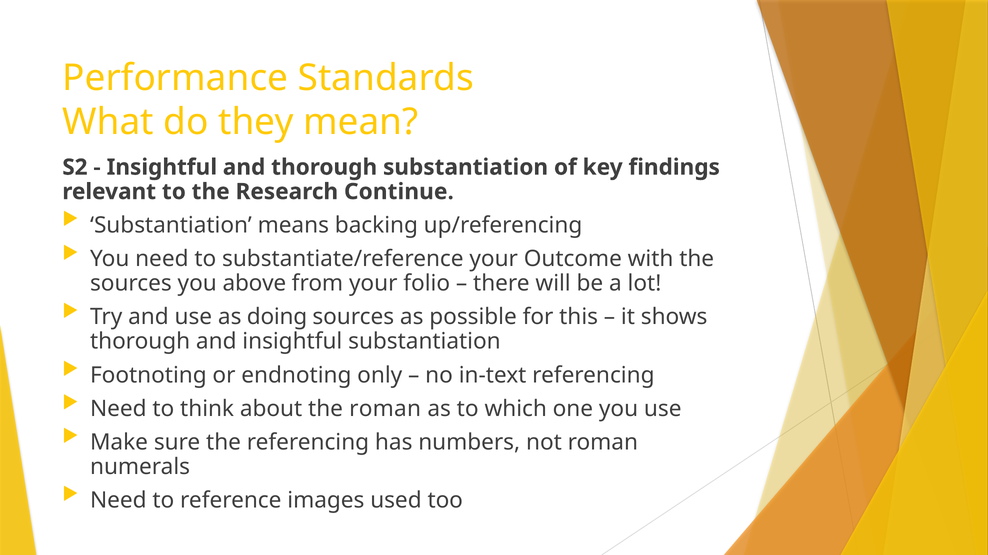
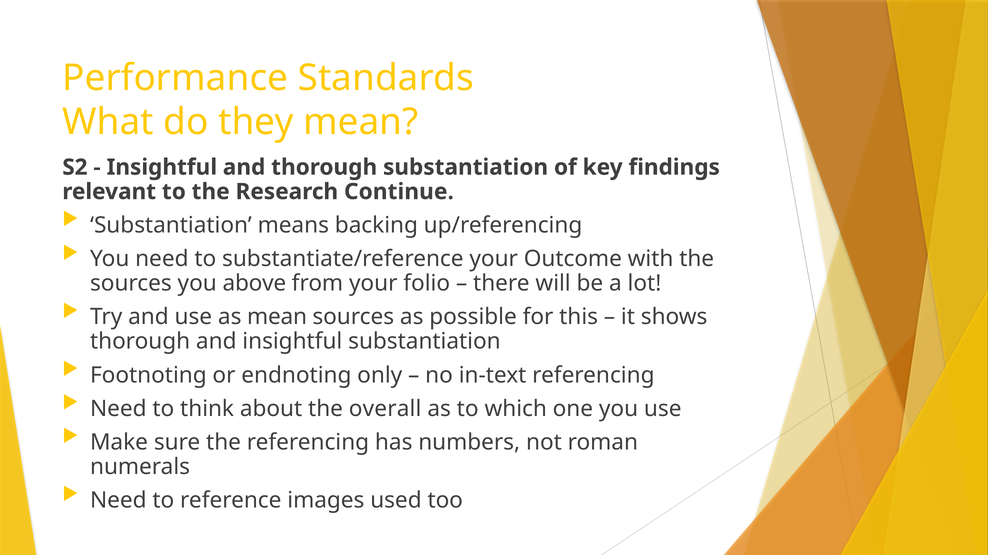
as doing: doing -> mean (277, 317)
the roman: roman -> overall (385, 409)
